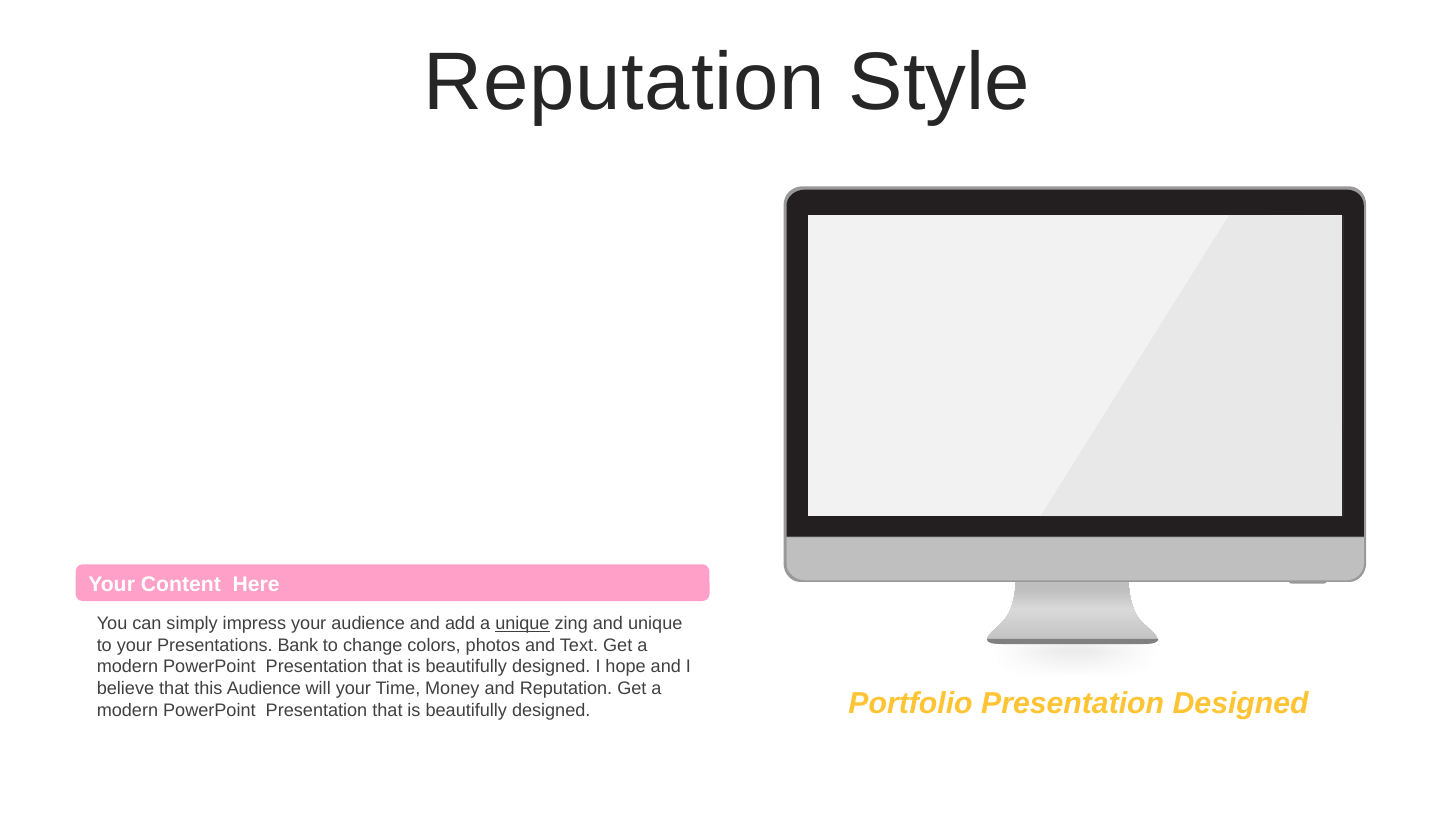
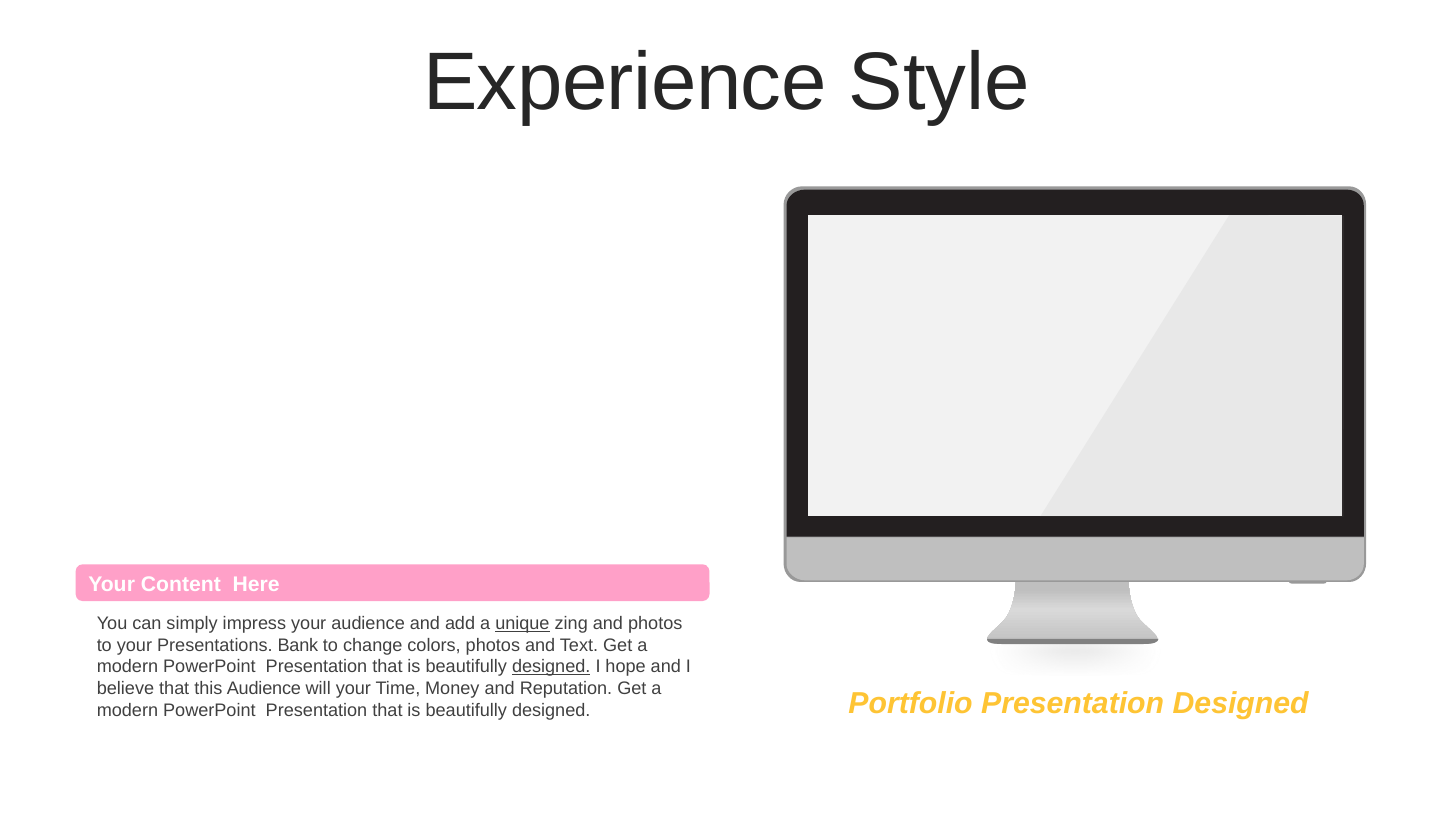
Reputation: Reputation -> Experience (625, 83)
and unique: unique -> photos (655, 623)
designed underline: none -> present (551, 667)
